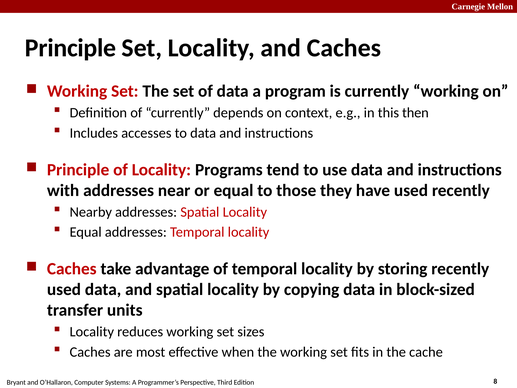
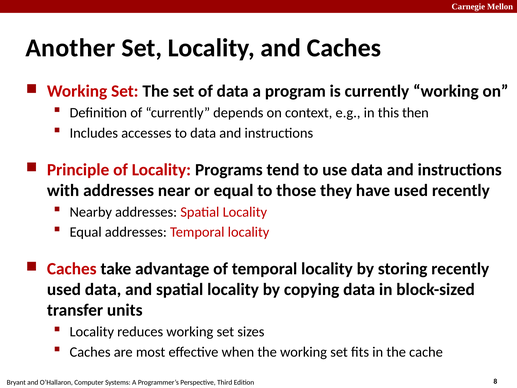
Principle: Principle -> Another (70, 48)
